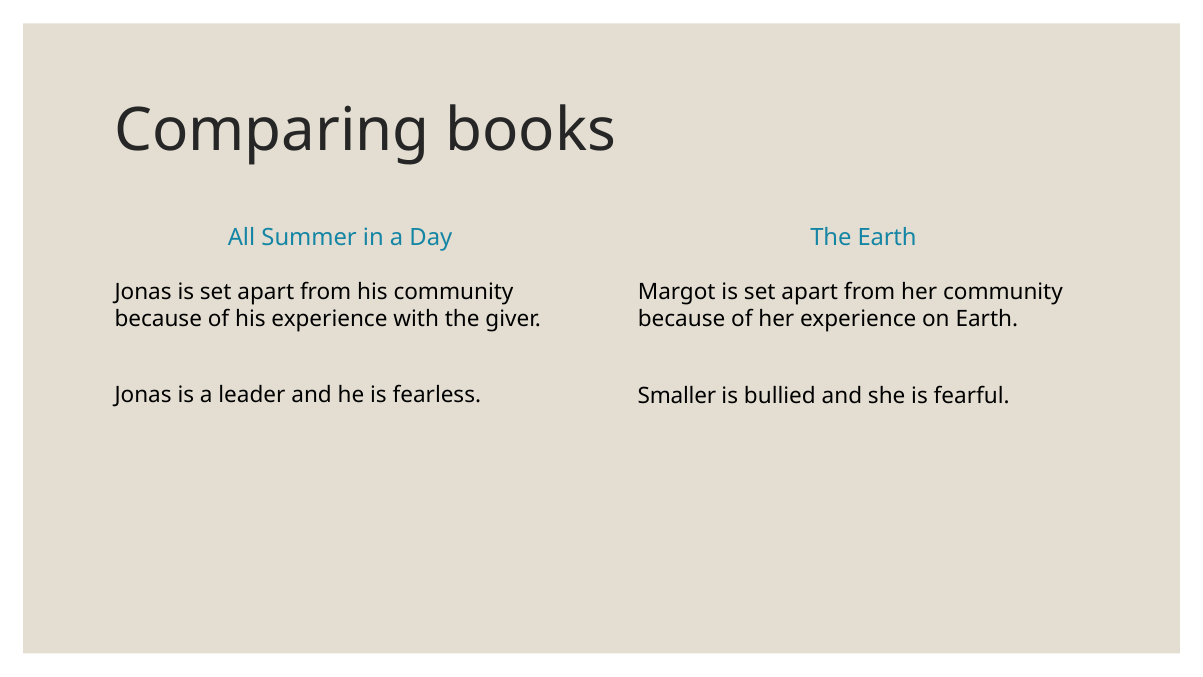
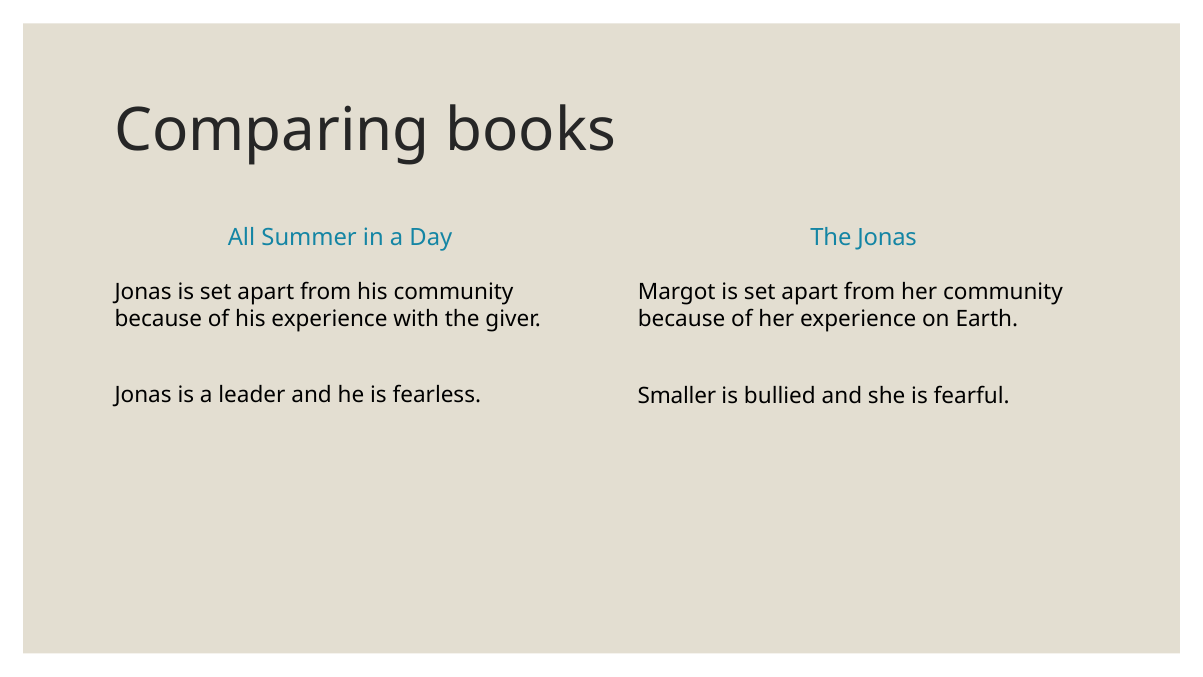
The Earth: Earth -> Jonas (887, 238)
